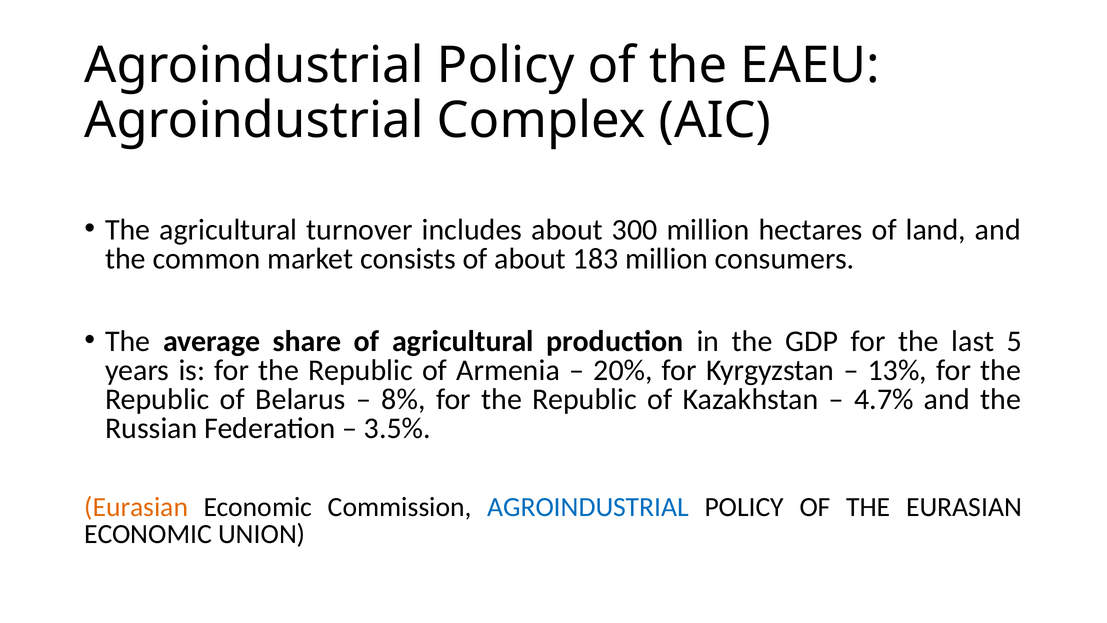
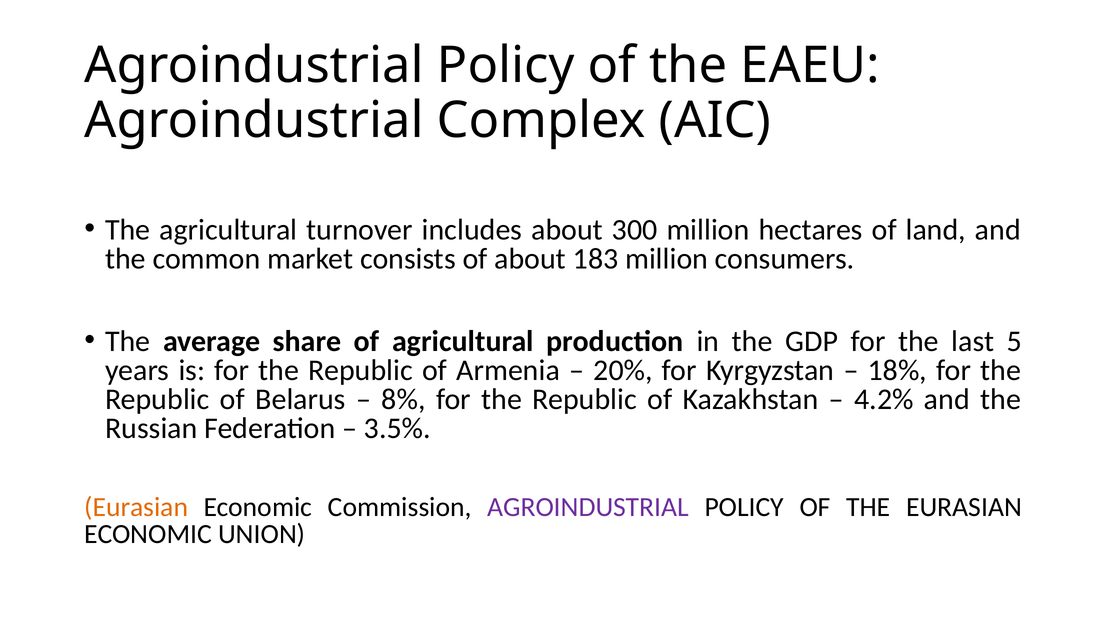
13%: 13% -> 18% (897, 370)
4.7%: 4.7% -> 4.2% (884, 399)
AGROINDUSTRIAL colour: blue -> purple (588, 507)
